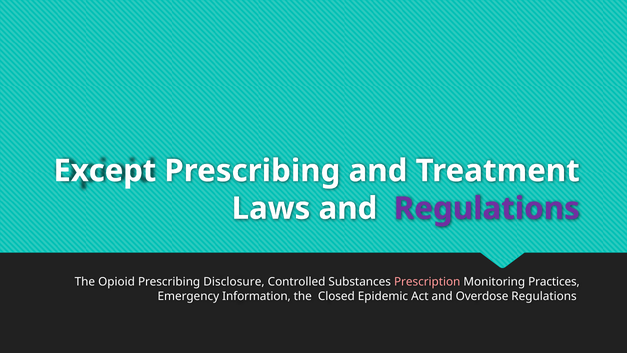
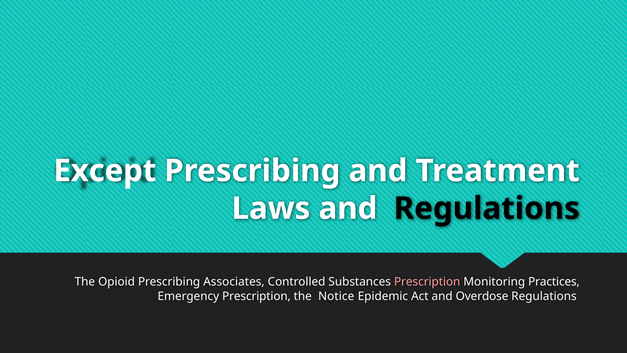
Regulations colour: purple -> black (487, 208)
Disclosure: Disclosure -> Associates (234, 282)
Emergency Information: Information -> Prescription (256, 296)
Closed: Closed -> Notice (336, 296)
